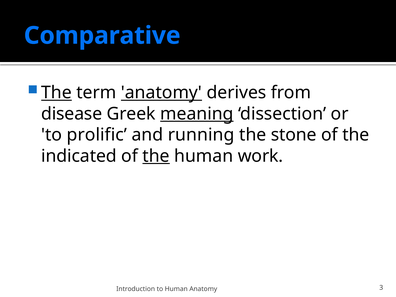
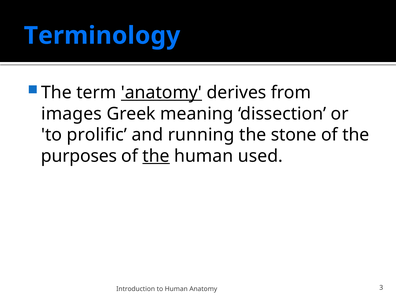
Comparative: Comparative -> Terminology (102, 36)
The underline: present -> none (56, 93)
disease: disease -> images (72, 114)
meaning underline: present -> none (197, 114)
indicated: indicated -> purposes (79, 156)
work: work -> used (260, 156)
